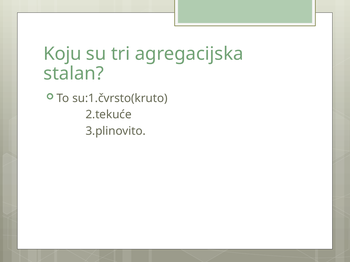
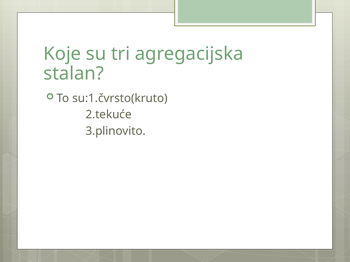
Koju: Koju -> Koje (62, 54)
